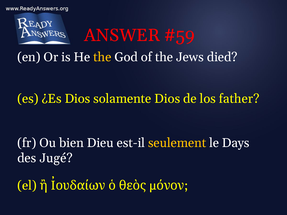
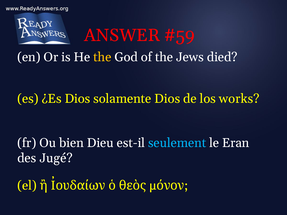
father: father -> works (239, 99)
seulement colour: yellow -> light blue (177, 143)
Days: Days -> Eran (236, 143)
